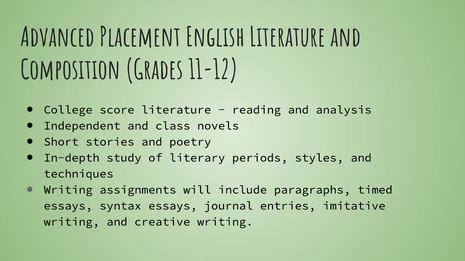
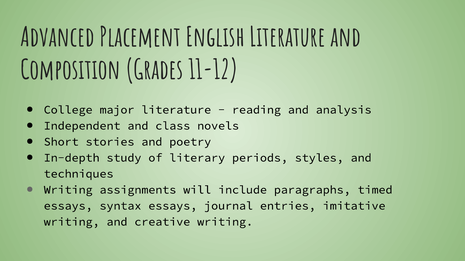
score: score -> major (117, 110)
